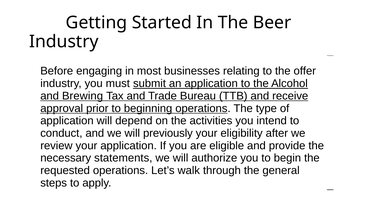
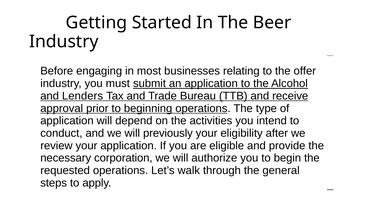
Brewing: Brewing -> Lenders (83, 96)
statements: statements -> corporation (123, 158)
